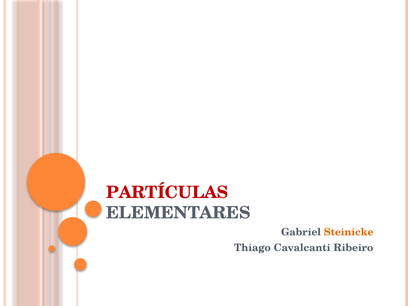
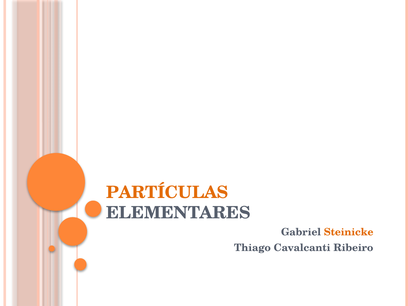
PARTÍCULAS colour: red -> orange (167, 192)
